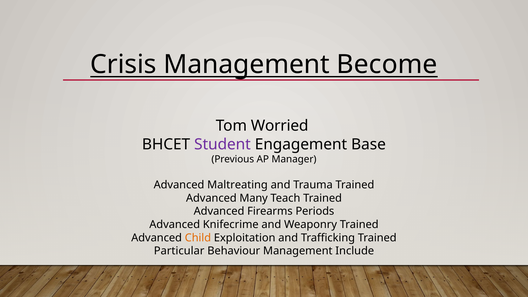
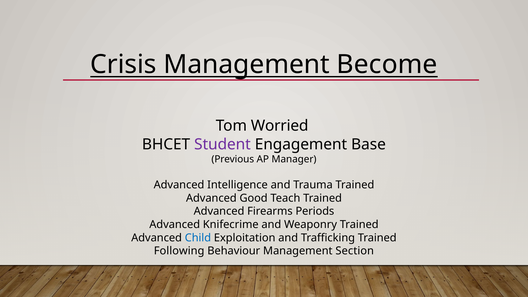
Maltreating: Maltreating -> Intelligence (237, 185)
Many: Many -> Good (254, 198)
Child colour: orange -> blue (198, 238)
Particular: Particular -> Following (179, 251)
Include: Include -> Section (355, 251)
